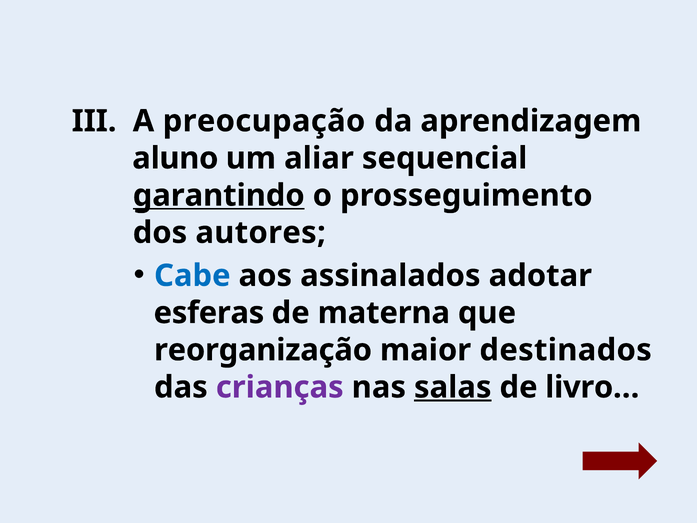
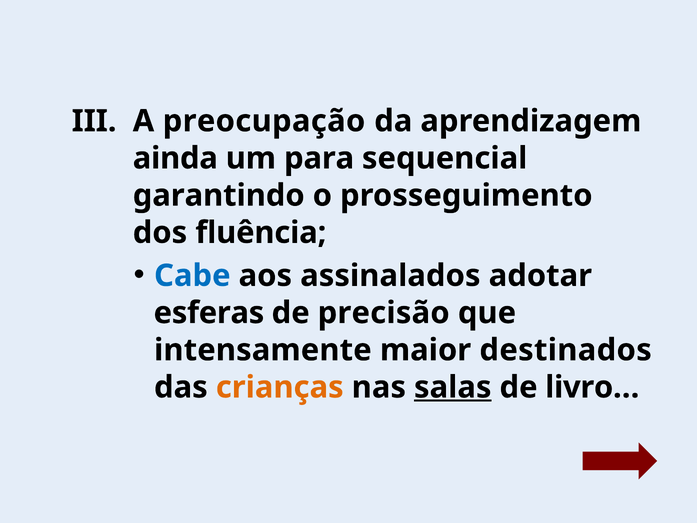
aluno: aluno -> ainda (175, 158)
aliar: aliar -> para (319, 158)
garantindo underline: present -> none (219, 195)
autores: autores -> fluência (261, 233)
materna: materna -> precisão (384, 313)
reorganização: reorganização -> intensamente (263, 350)
crianças colour: purple -> orange (280, 387)
